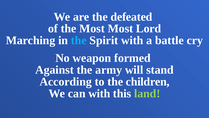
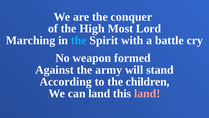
defeated: defeated -> conquer (131, 17)
the Most: Most -> High (92, 28)
can with: with -> land (99, 93)
land colour: light green -> pink (147, 93)
